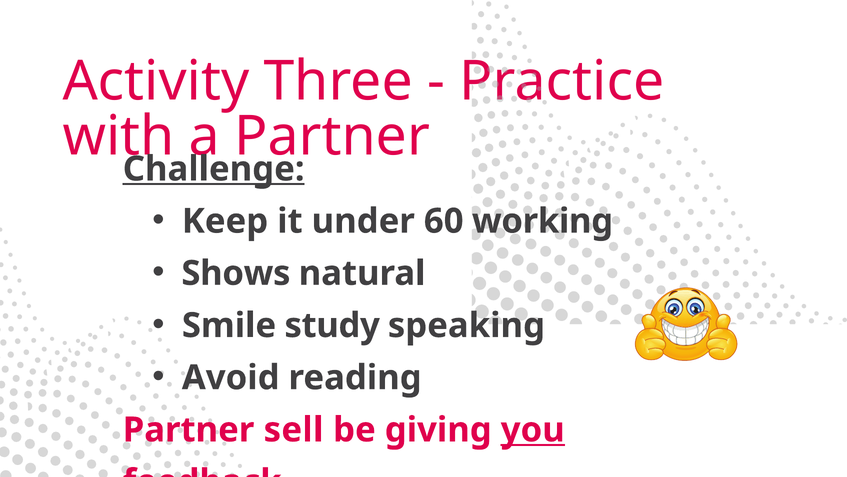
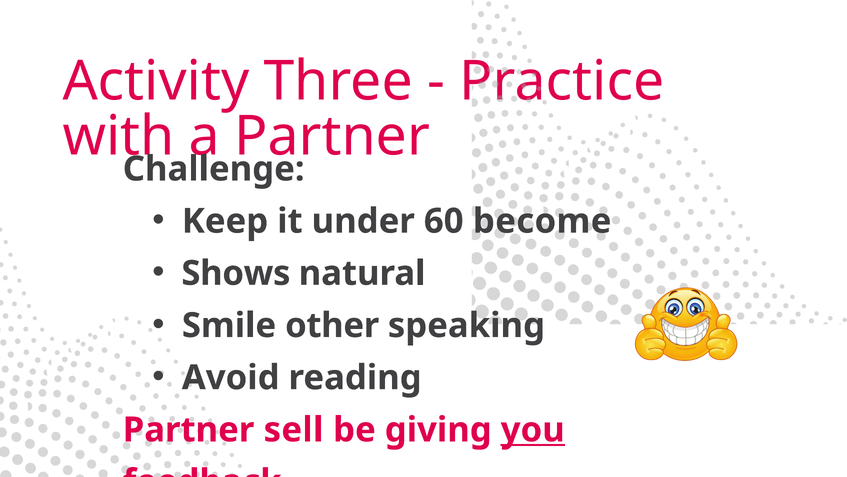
Challenge underline: present -> none (214, 169)
working: working -> become (542, 221)
study: study -> other (332, 325)
